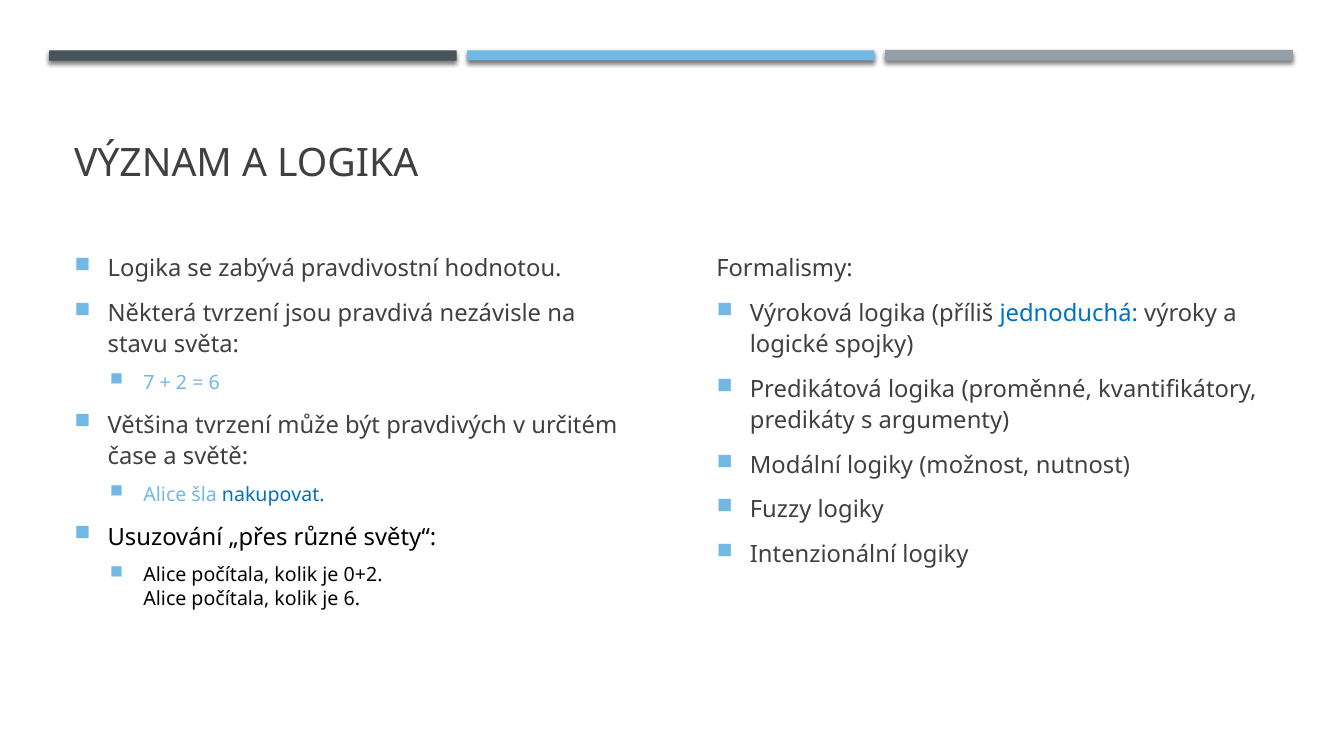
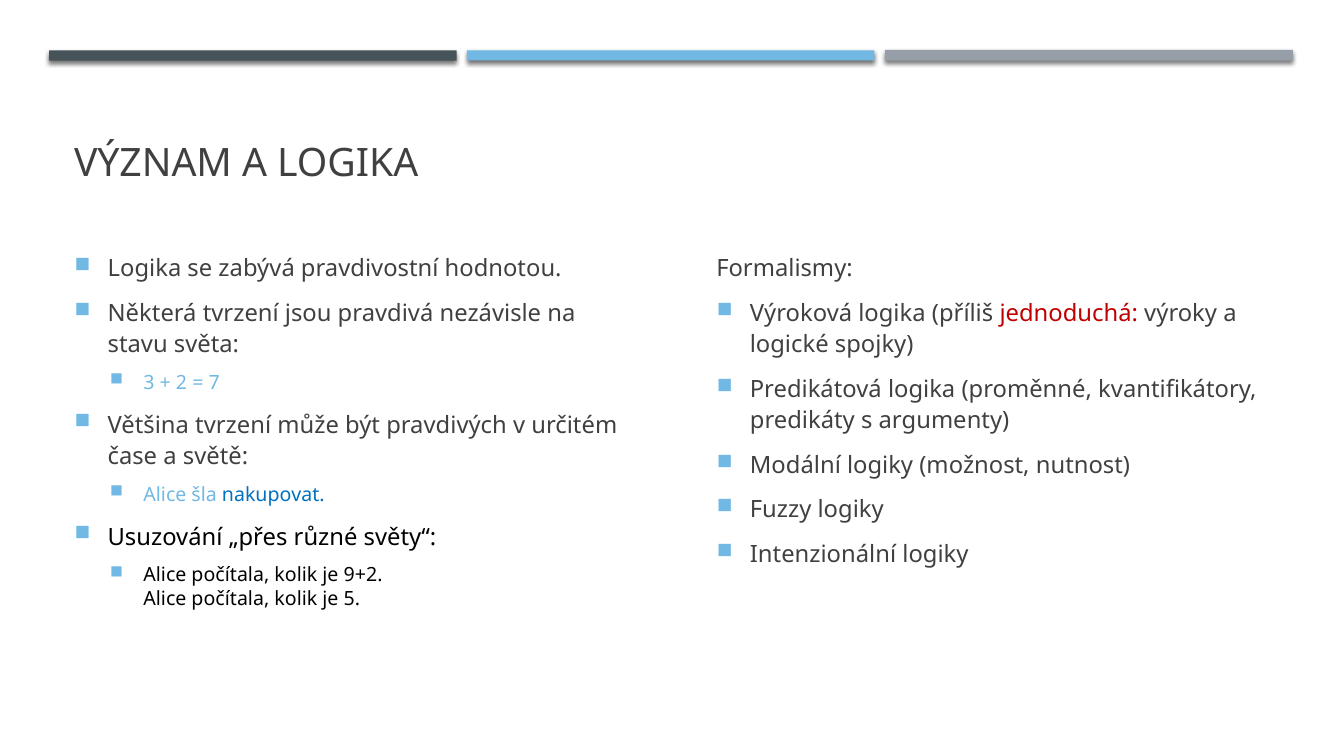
jednoduchá colour: blue -> red (1069, 314)
7: 7 -> 3 (149, 383)
6: 6 -> 7 (214, 383)
0+2: 0+2 -> 9+2 (363, 575)
je 6: 6 -> 5 (352, 599)
